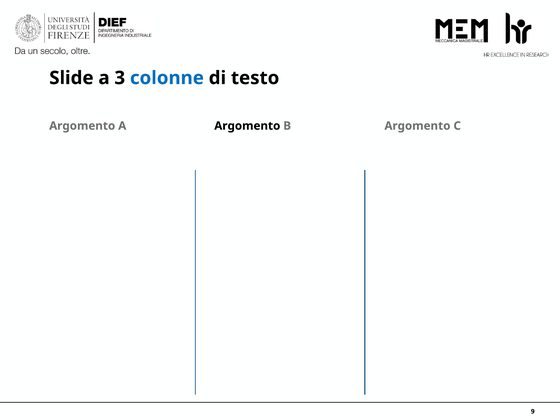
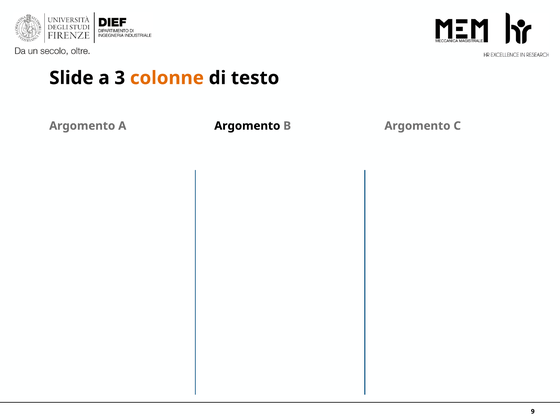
colonne colour: blue -> orange (167, 78)
